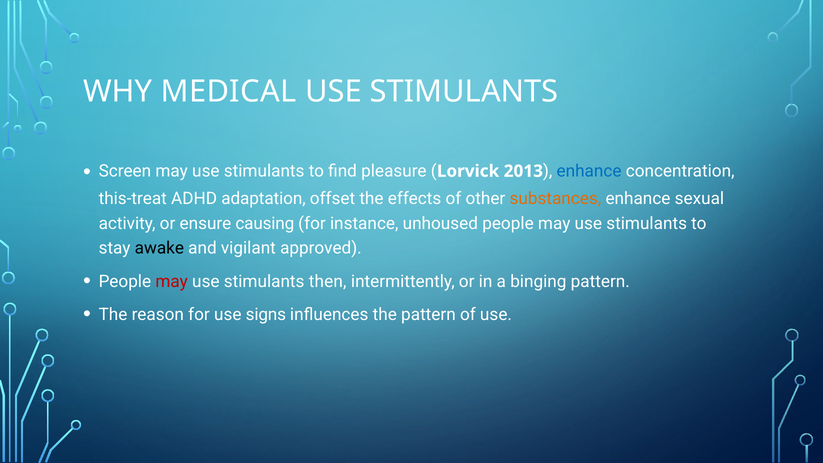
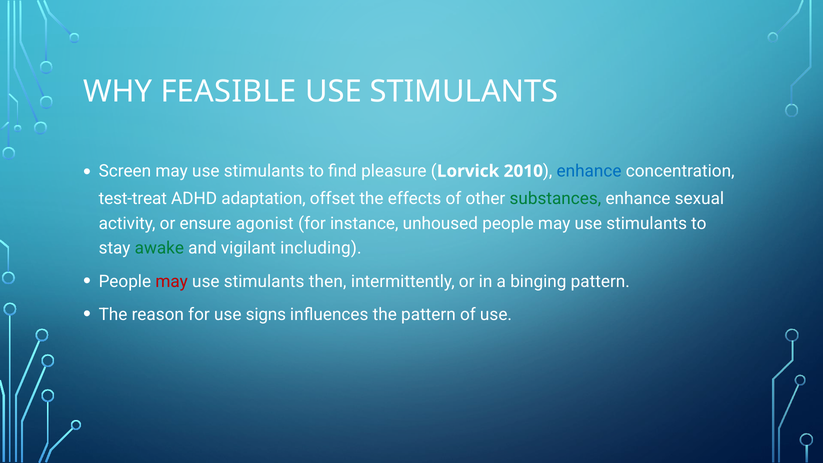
MEDICAL: MEDICAL -> FEASIBLE (229, 91)
2013: 2013 -> 2010 (523, 171)
this-treat: this-treat -> test-treat (133, 199)
substances colour: orange -> green (555, 199)
causing: causing -> agonist (265, 223)
awake colour: black -> green (159, 248)
approved: approved -> including (321, 248)
